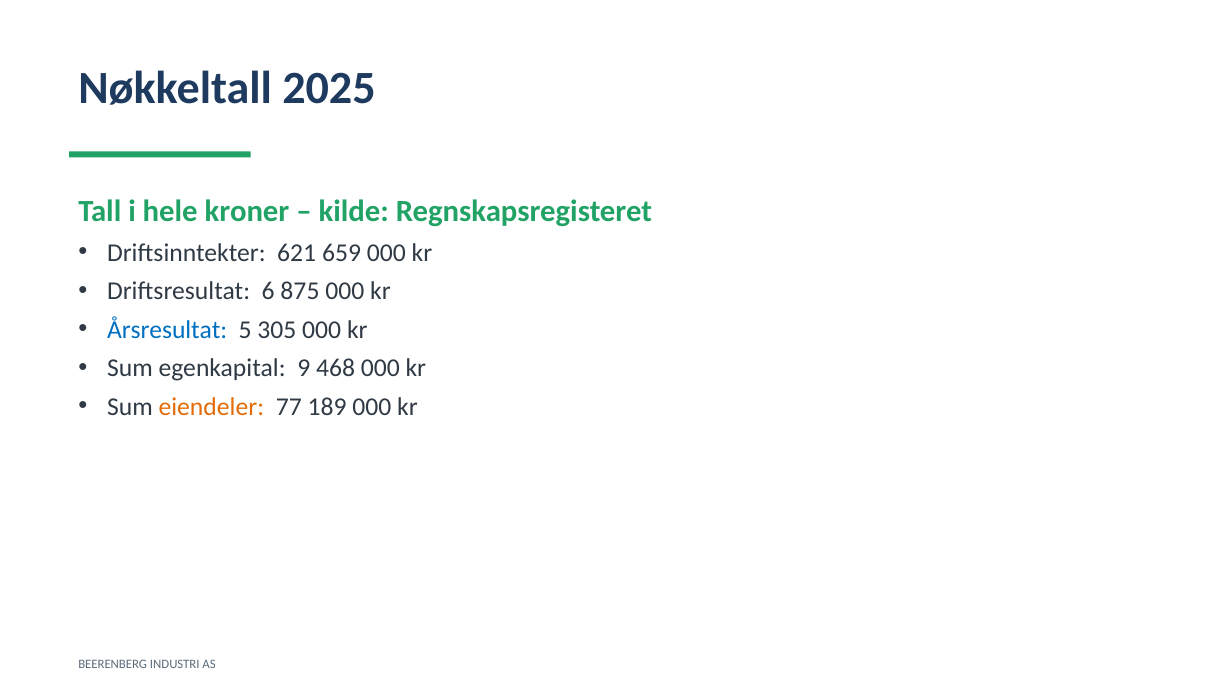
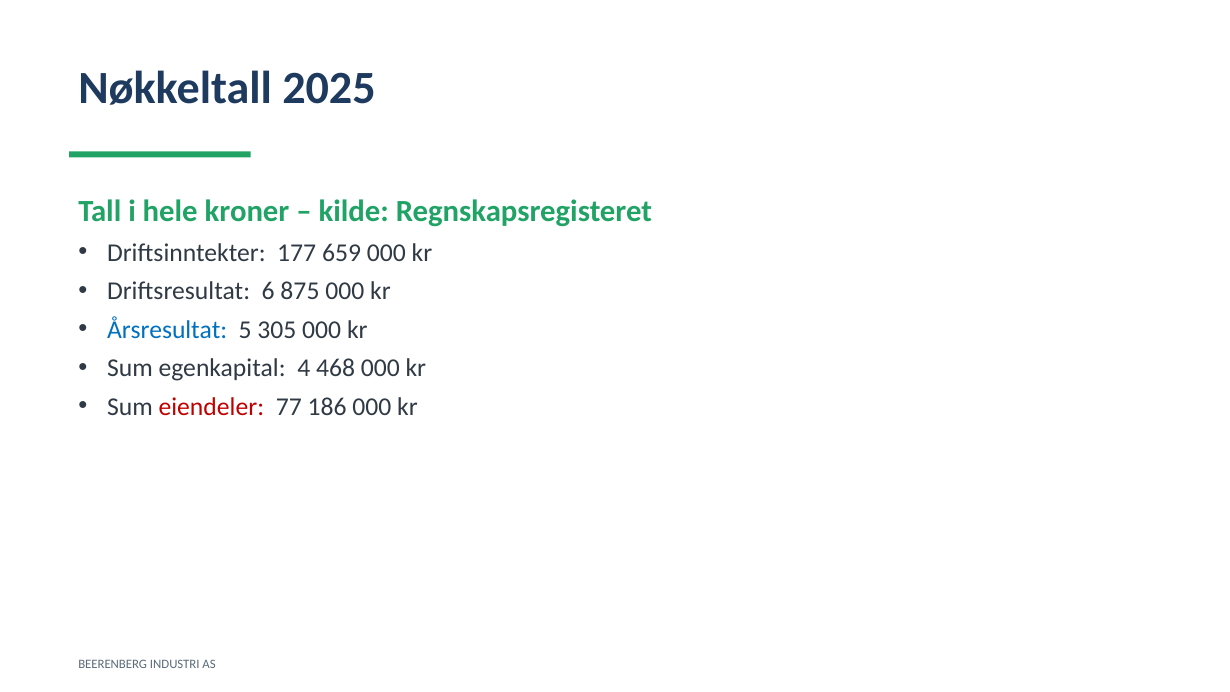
621: 621 -> 177 (297, 253)
9: 9 -> 4 (304, 368)
eiendeler colour: orange -> red (211, 407)
189: 189 -> 186 (327, 407)
